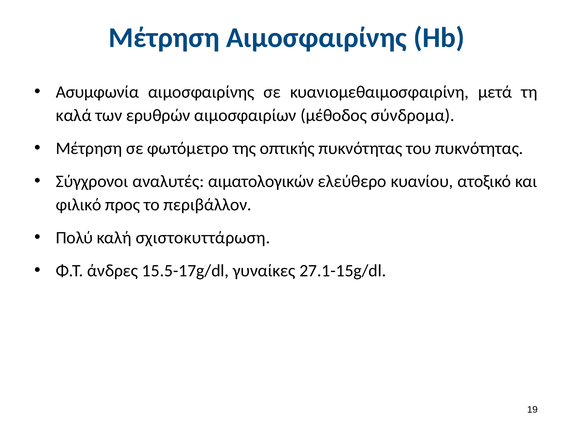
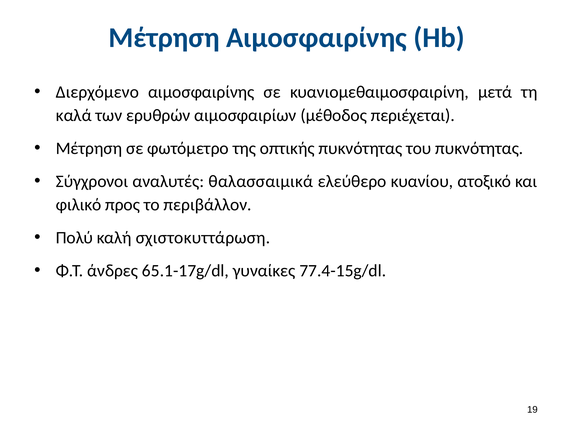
Ασυμφωνία: Ασυμφωνία -> Διερχόμενο (97, 92)
σύνδρομα: σύνδρομα -> περιέχεται (413, 115)
αιματολογικών: αιματολογικών -> θαλασσαιμικά (261, 181)
15.5-17g/dl: 15.5-17g/dl -> 65.1-17g/dl (185, 271)
27.1-15g/dl: 27.1-15g/dl -> 77.4-15g/dl (343, 271)
